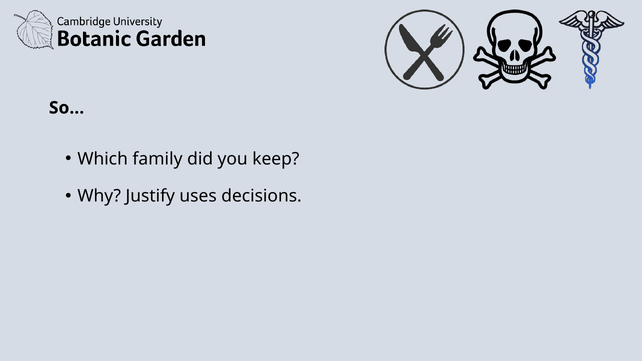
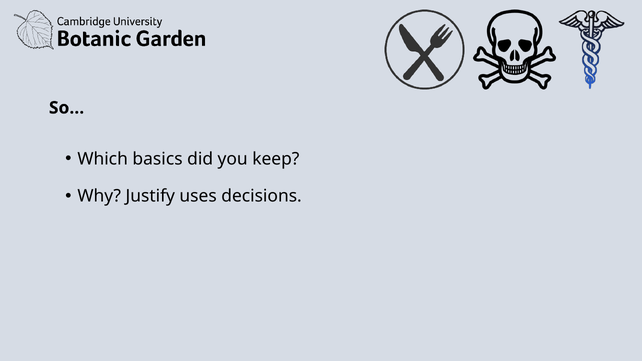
family: family -> basics (158, 159)
